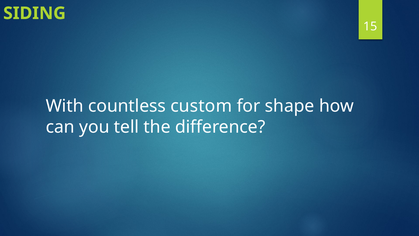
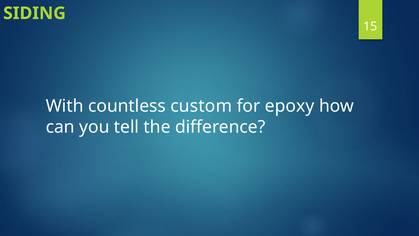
shape: shape -> epoxy (290, 106)
